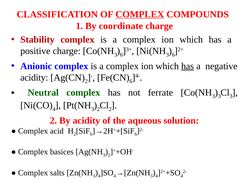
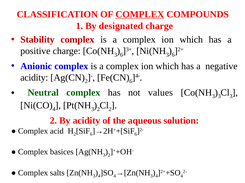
coordinate: coordinate -> designated (121, 26)
has underline: present -> none (188, 66)
ferrate: ferrate -> values (160, 93)
